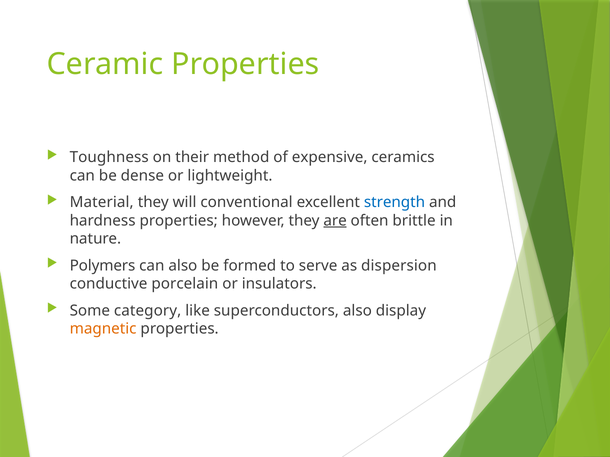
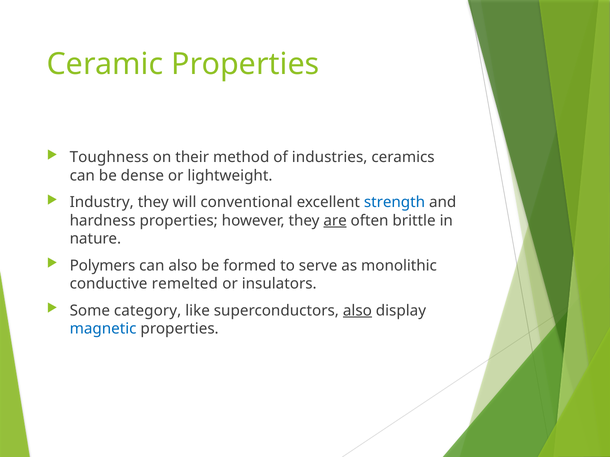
expensive: expensive -> industries (330, 157)
Material: Material -> Industry (102, 202)
dispersion: dispersion -> monolithic (399, 266)
porcelain: porcelain -> remelted (185, 284)
also underline: none -> present (357, 311)
magnetic colour: orange -> blue (103, 329)
